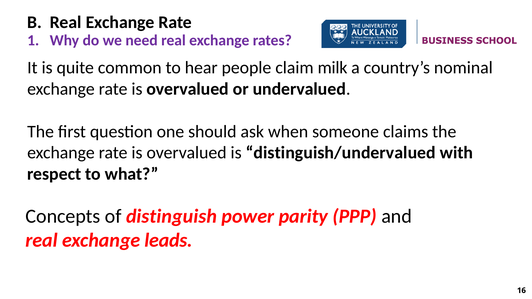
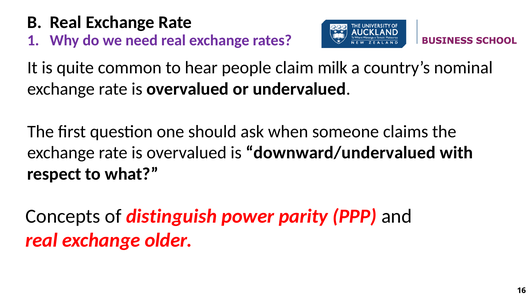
distinguish/undervalued: distinguish/undervalued -> downward/undervalued (341, 153)
leads: leads -> older (169, 240)
